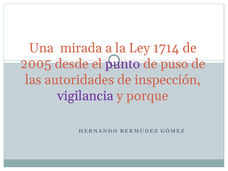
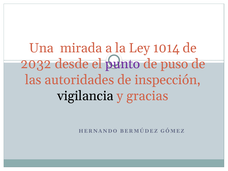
1714: 1714 -> 1014 (166, 48)
2005: 2005 -> 2032 (36, 64)
vigilancia colour: purple -> black (85, 96)
porque: porque -> gracias (147, 96)
